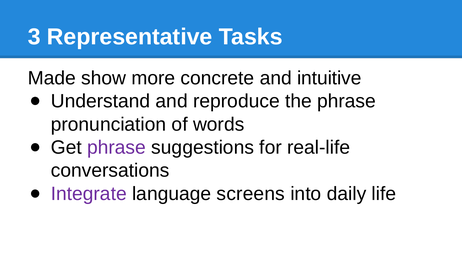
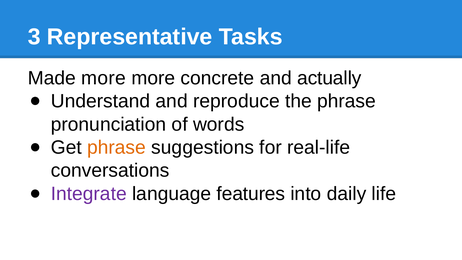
Made show: show -> more (104, 78)
intuitive: intuitive -> actually (329, 78)
phrase colour: purple -> orange (117, 147)
screens: screens -> features (251, 194)
